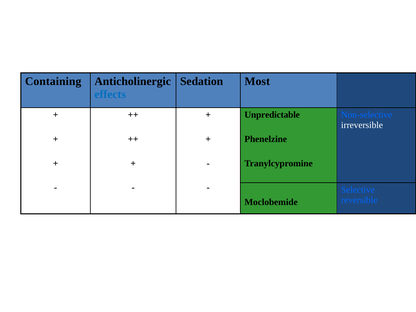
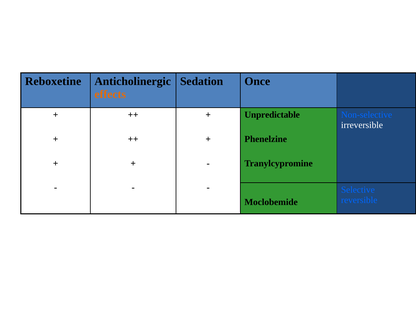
Containing: Containing -> Reboxetine (53, 81)
Most: Most -> Once (257, 81)
effects colour: blue -> orange (110, 94)
